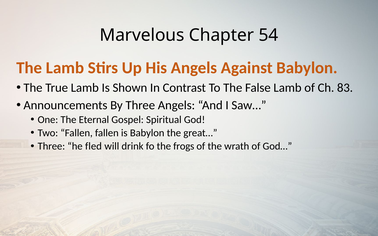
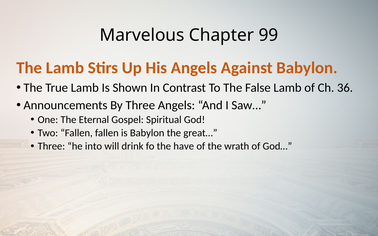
54: 54 -> 99 (268, 35)
83: 83 -> 36 (345, 88)
fled: fled -> into (93, 146)
frogs: frogs -> have (184, 146)
